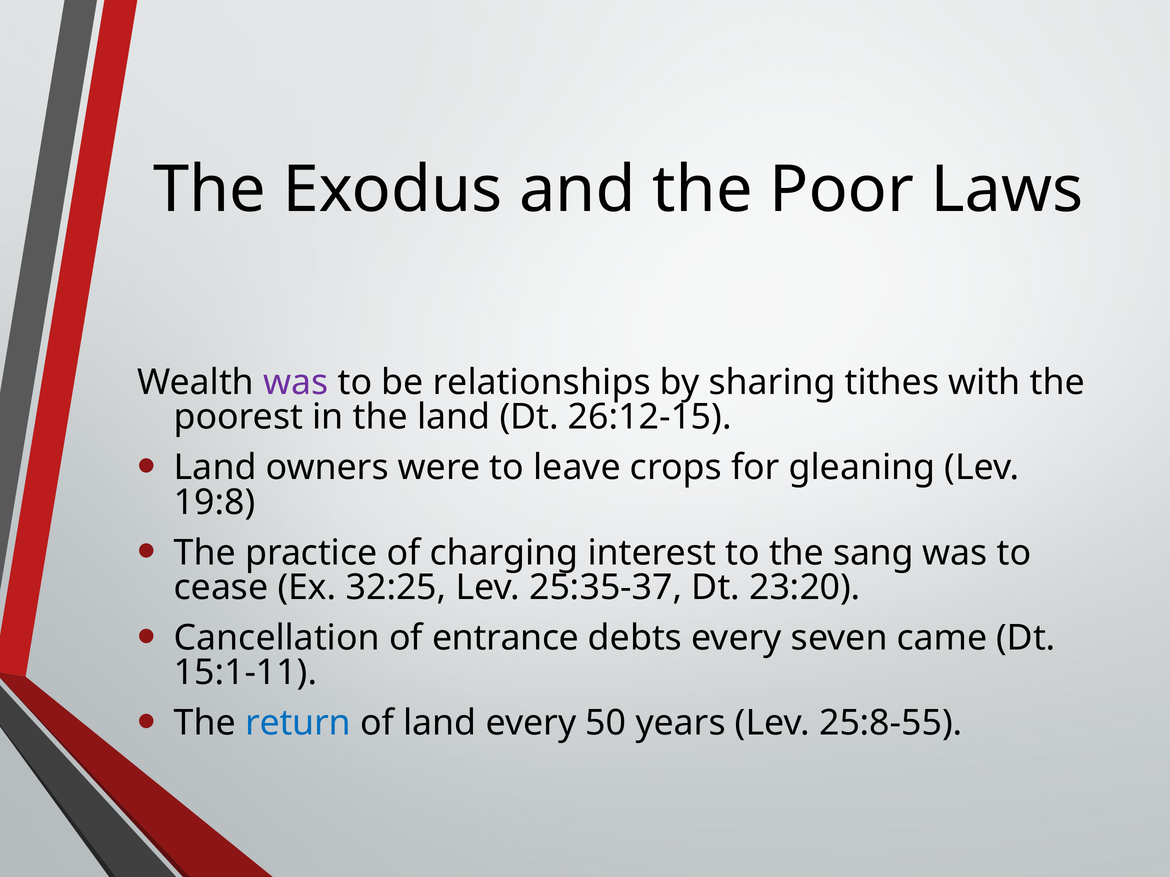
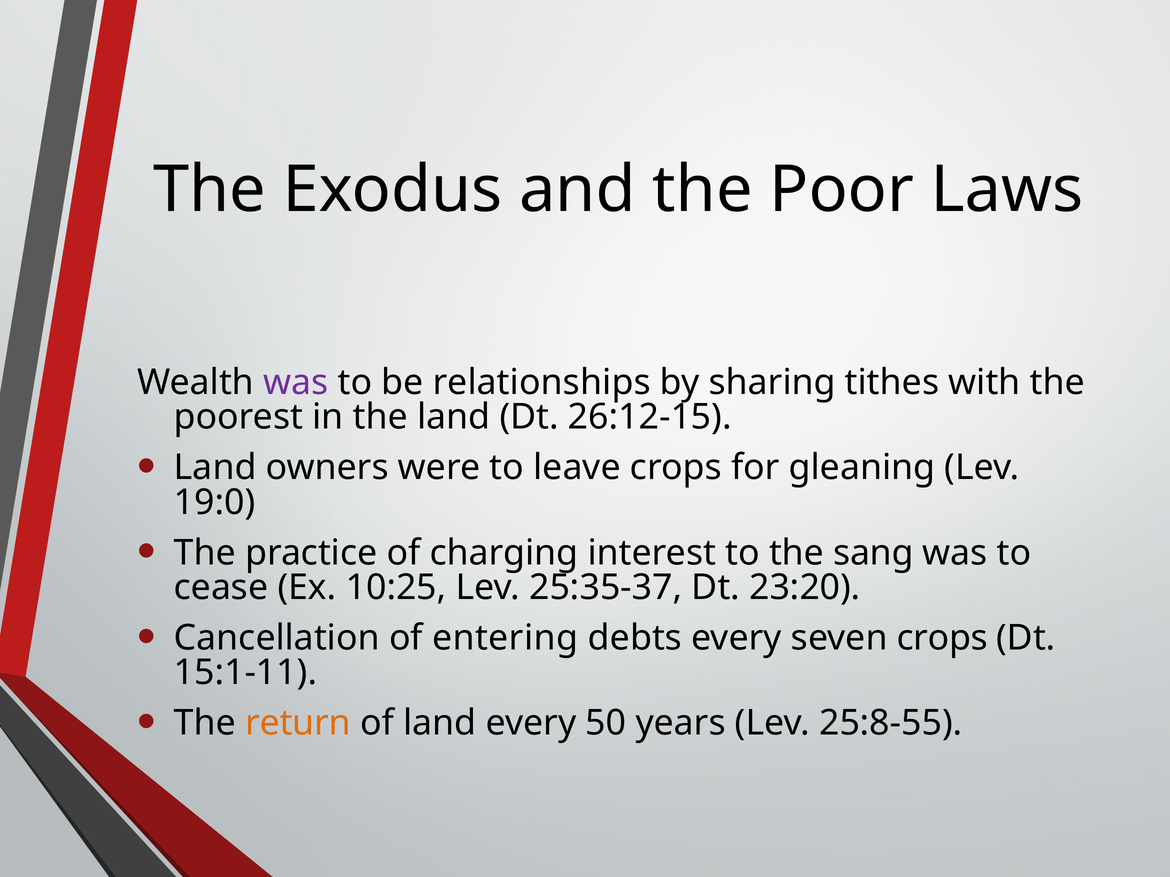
19:8: 19:8 -> 19:0 (215, 503)
32:25: 32:25 -> 10:25 (396, 588)
entrance: entrance -> entering (505, 638)
seven came: came -> crops (942, 638)
return colour: blue -> orange (298, 723)
